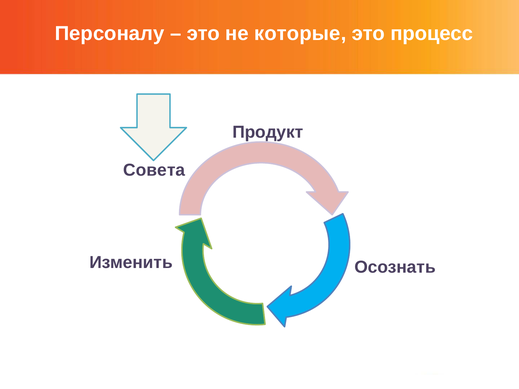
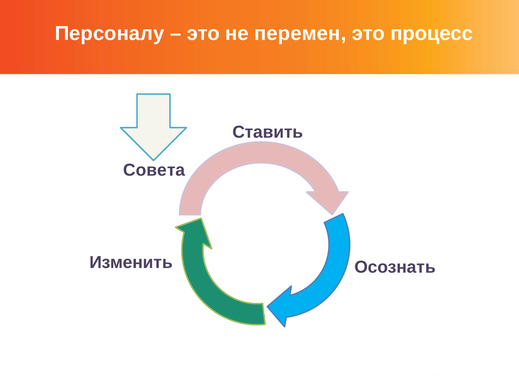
которые: которые -> перемен (300, 34)
Продукт: Продукт -> Ставить (268, 132)
